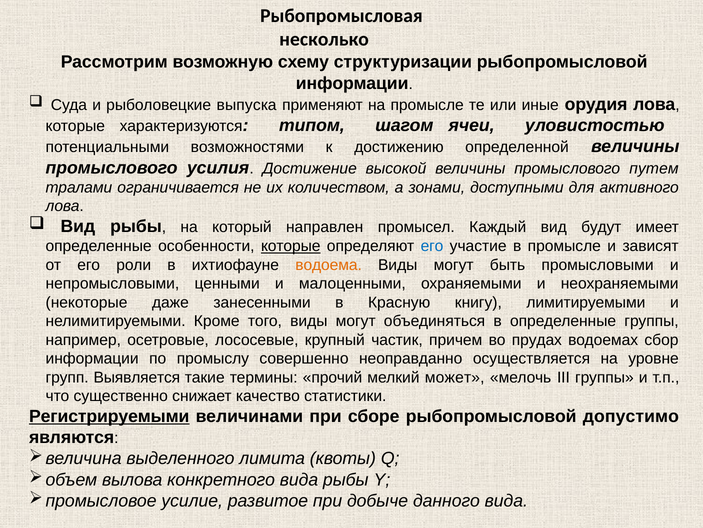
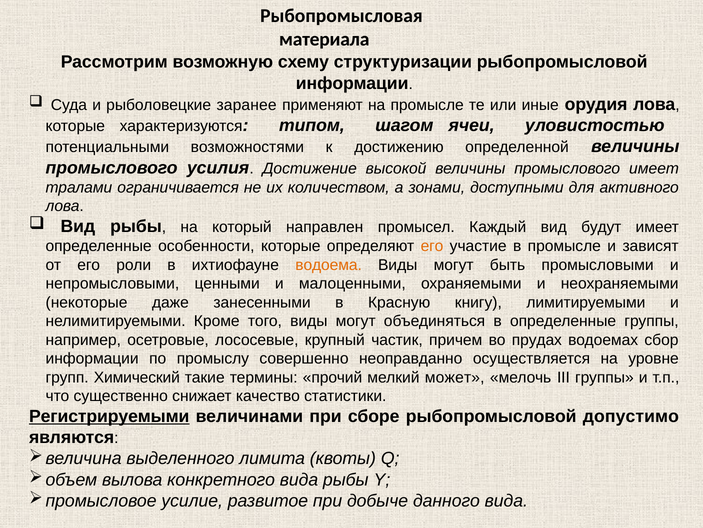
несколько: несколько -> материала (324, 39)
выпуска: выпуска -> заранее (247, 105)
промыслового путем: путем -> имеет (654, 168)
которые underline: present -> none (291, 246)
его colour: blue -> orange (432, 246)
Выявляется: Выявляется -> Химический (137, 377)
